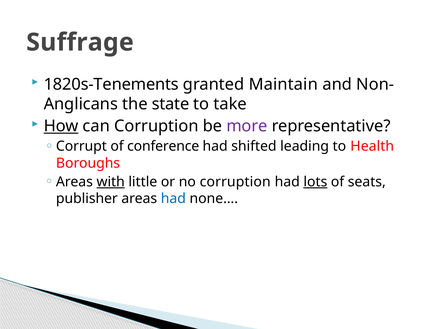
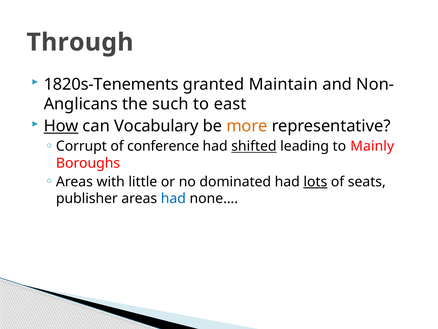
Suffrage: Suffrage -> Through (80, 42)
state: state -> such (170, 104)
take: take -> east (230, 104)
can Corruption: Corruption -> Vocabulary (156, 126)
more colour: purple -> orange (247, 126)
shifted underline: none -> present (254, 146)
Health: Health -> Mainly (372, 146)
with underline: present -> none (111, 182)
no corruption: corruption -> dominated (235, 182)
